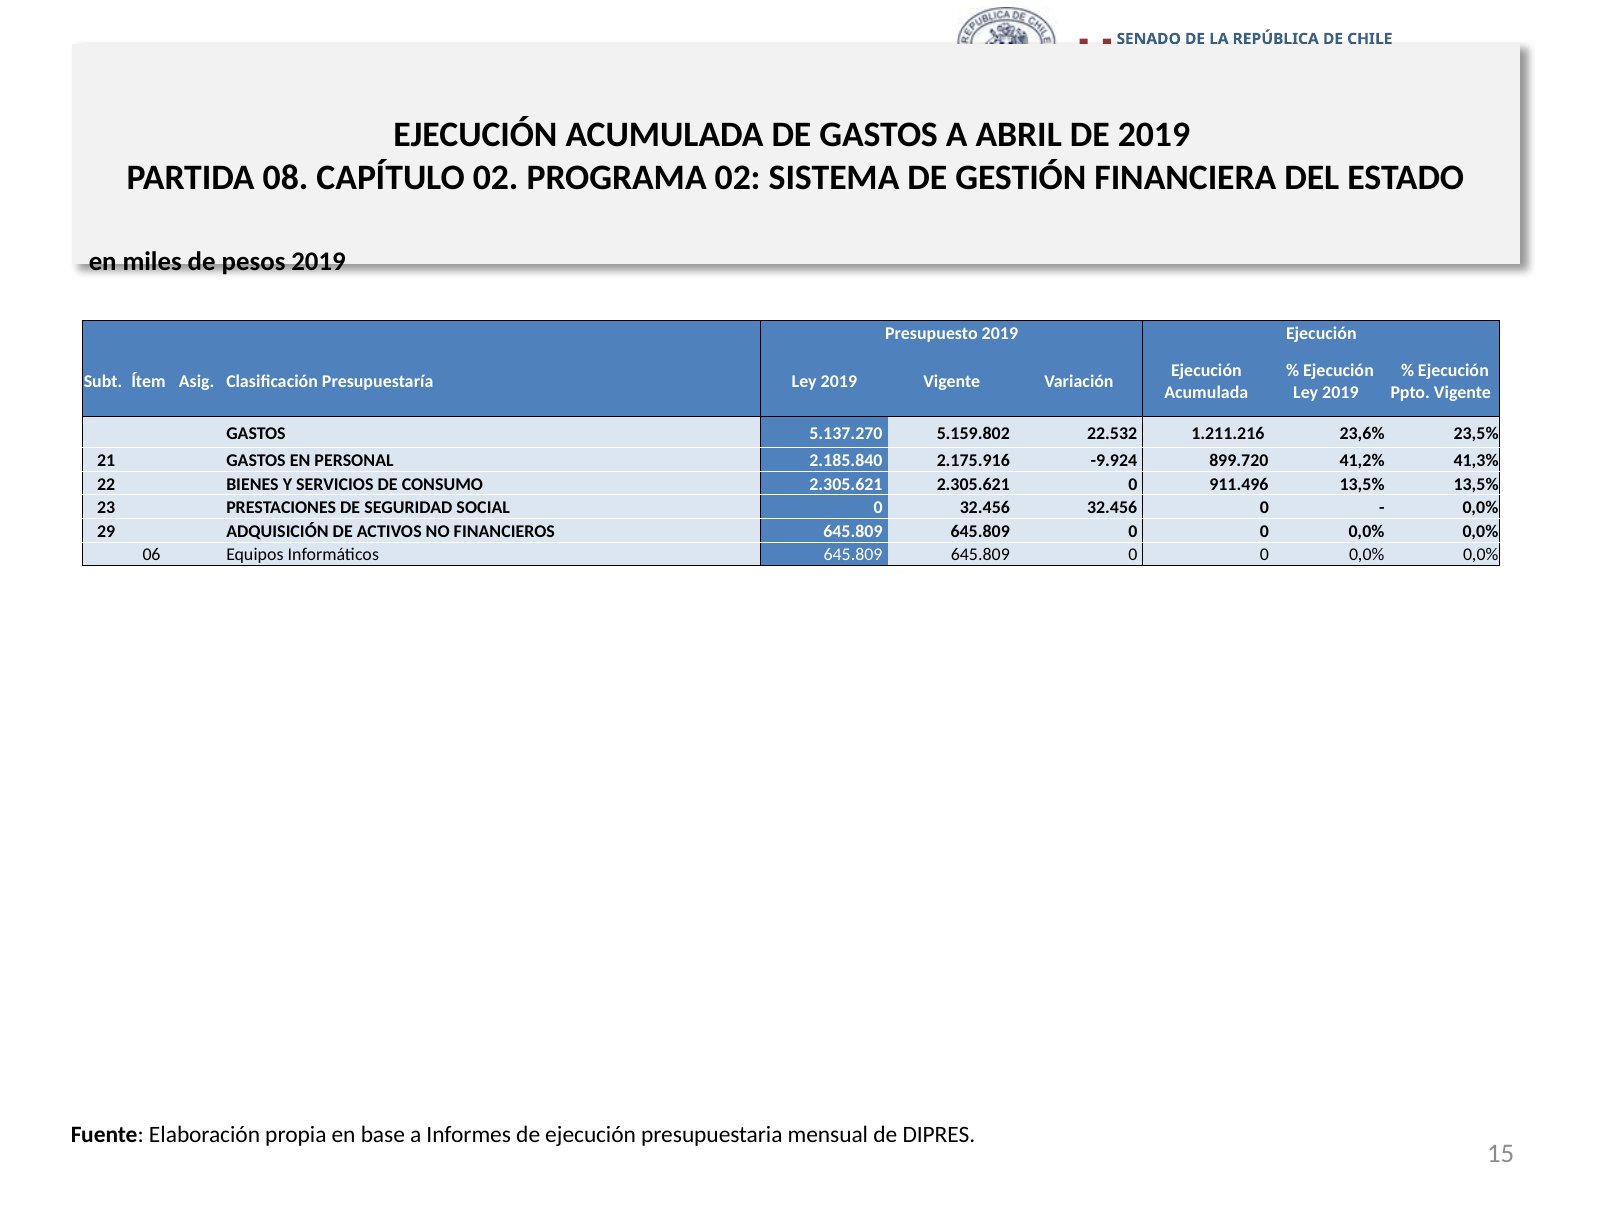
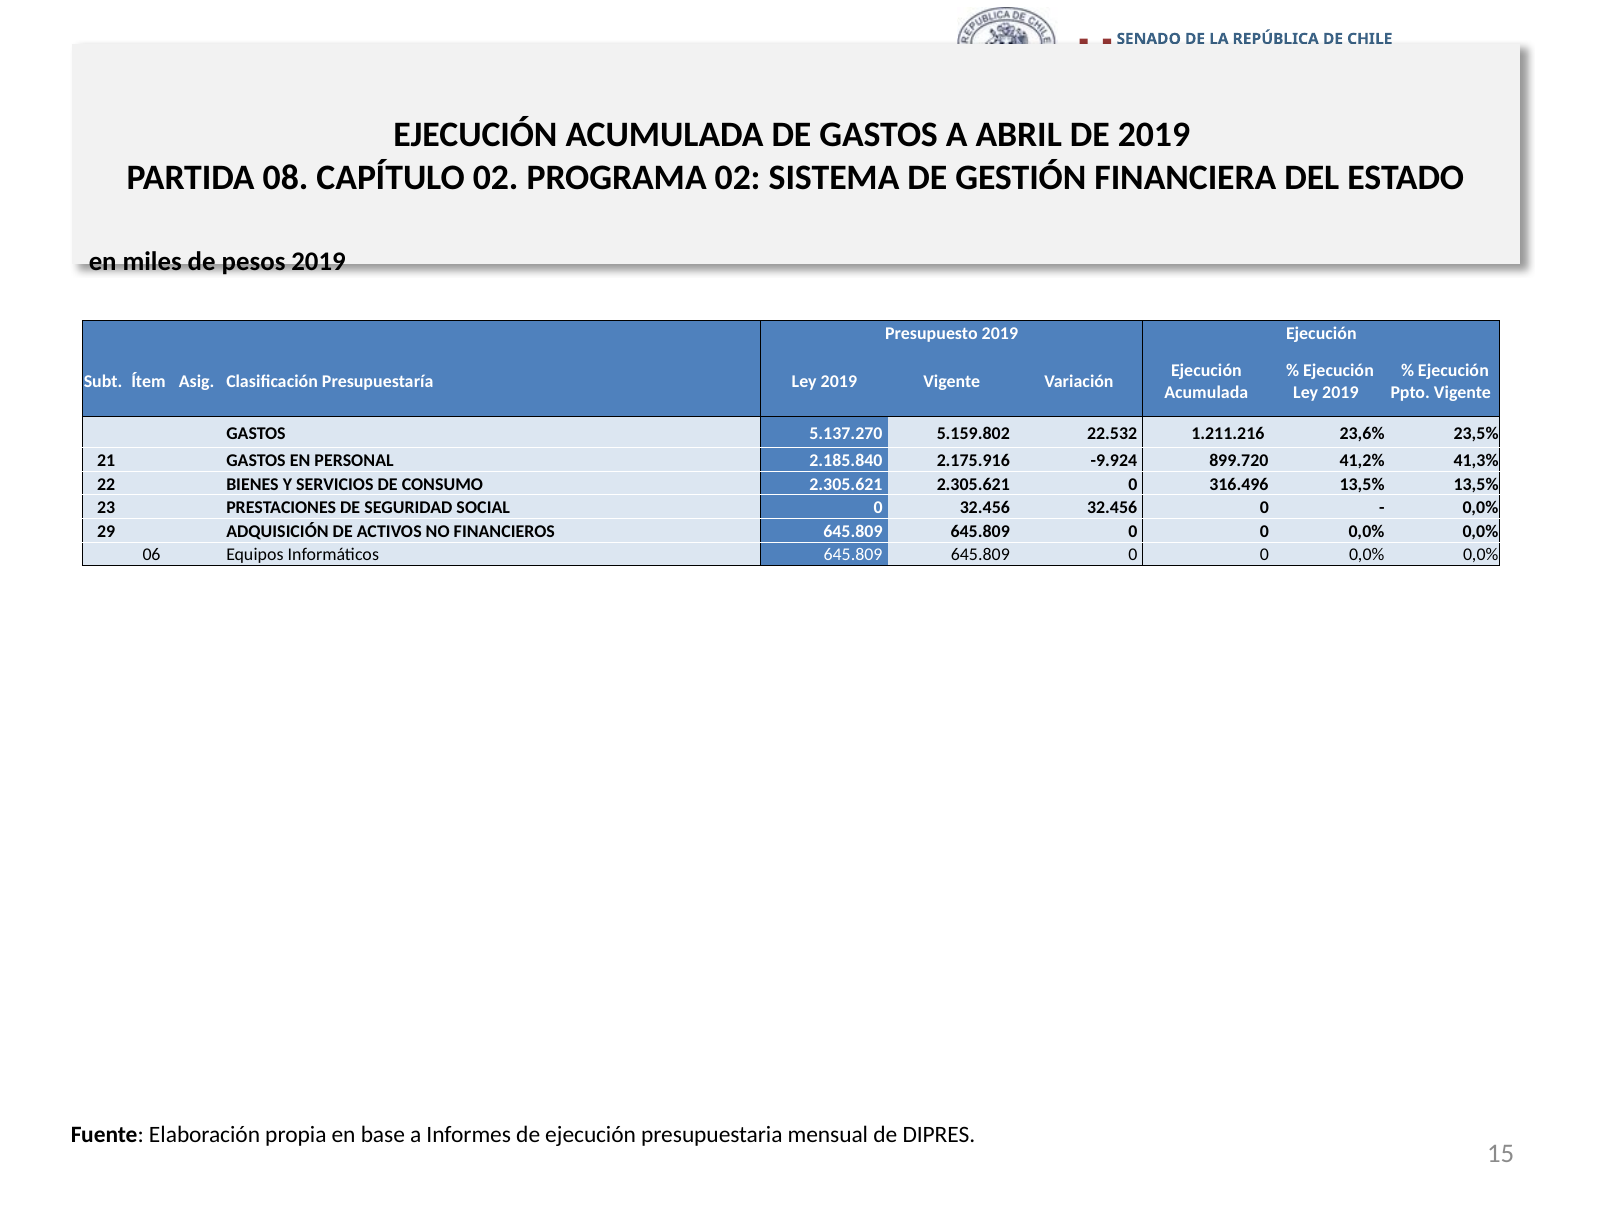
911.496: 911.496 -> 316.496 (1239, 484)
